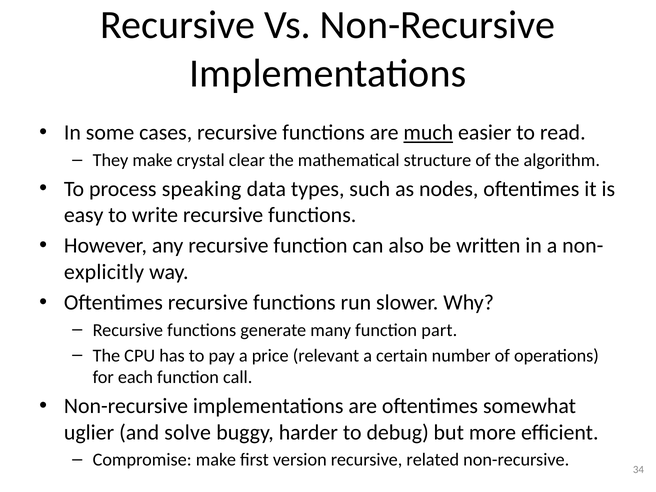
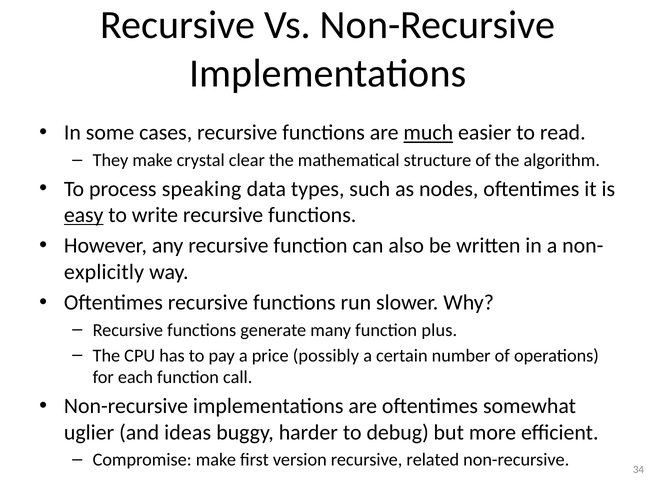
easy underline: none -> present (84, 215)
part: part -> plus (439, 330)
relevant: relevant -> possibly (326, 356)
solve: solve -> ideas (188, 432)
